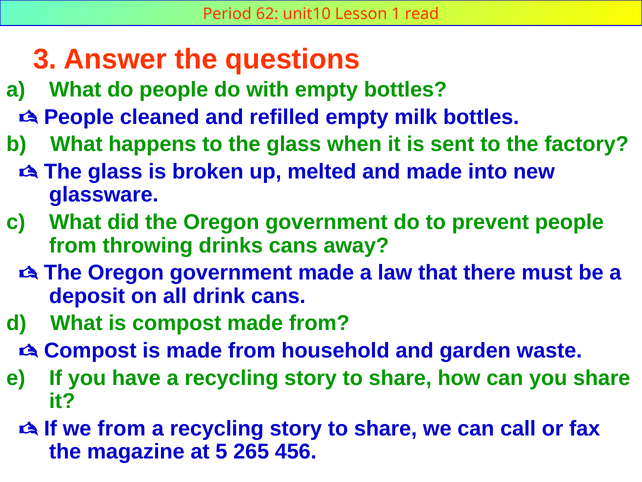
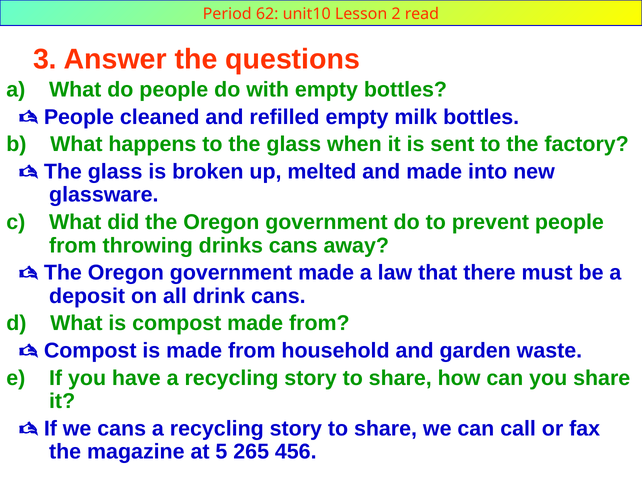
1: 1 -> 2 (396, 14)
we from: from -> cans (122, 428)
